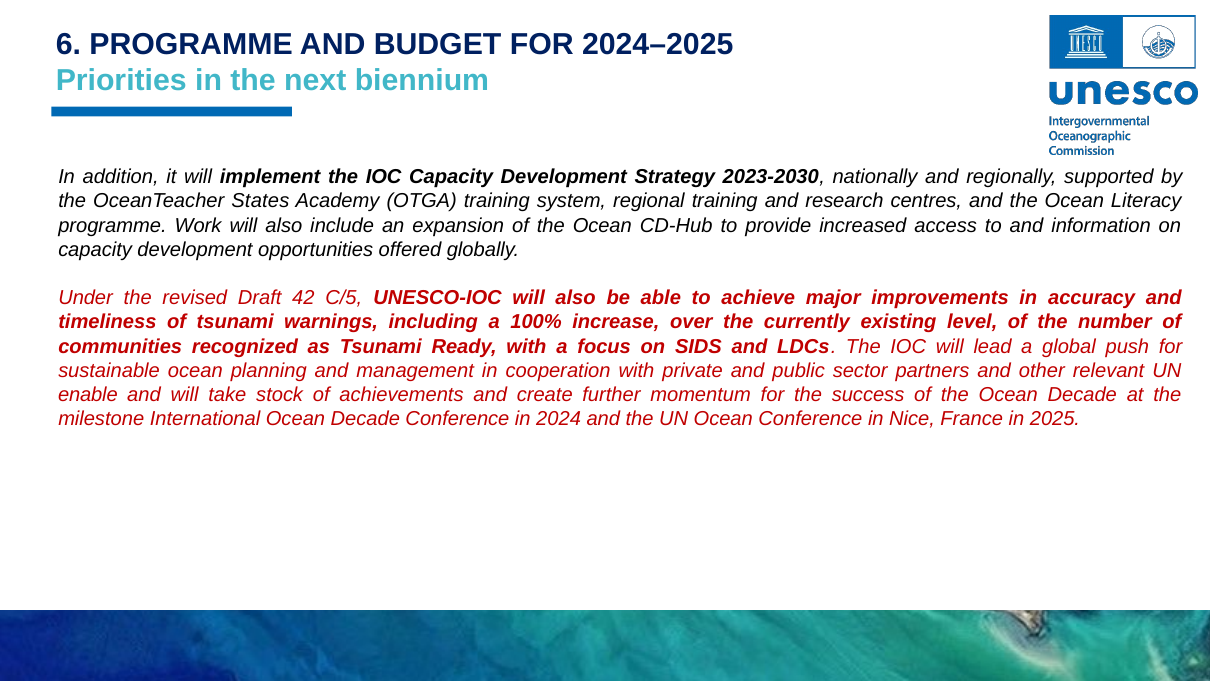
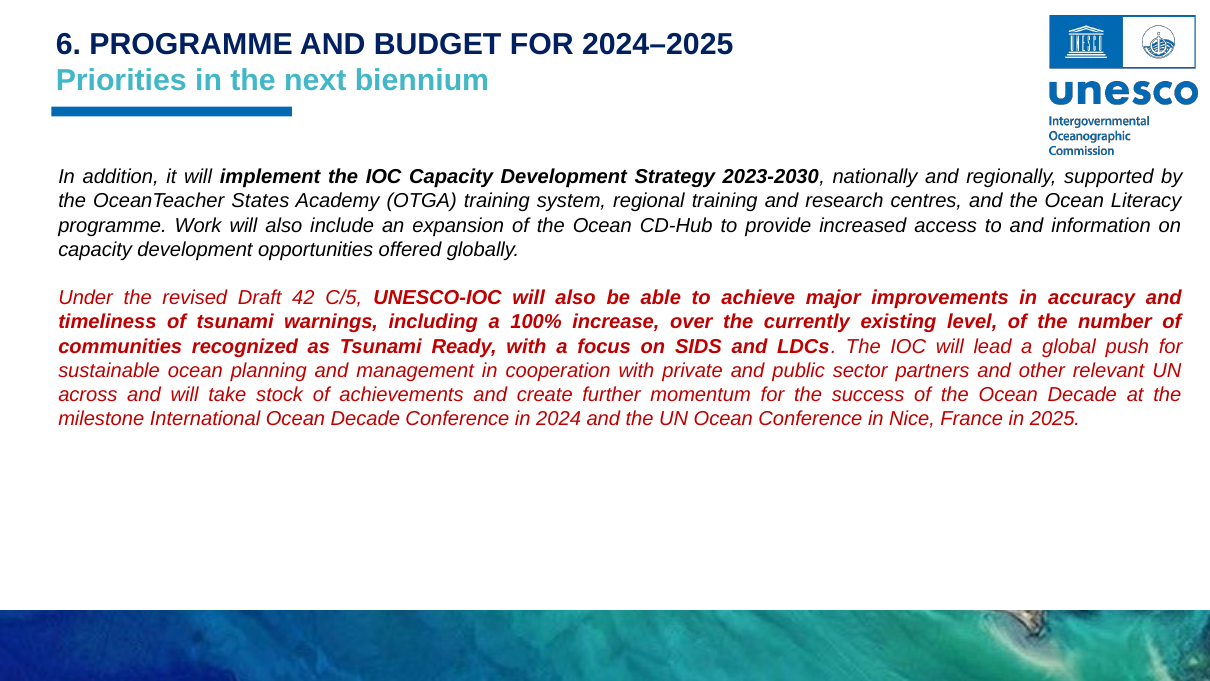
enable: enable -> across (88, 395)
